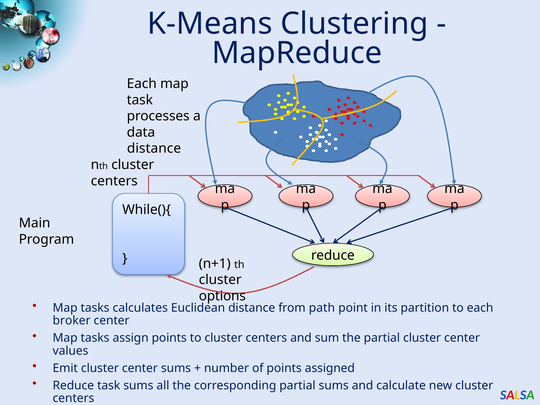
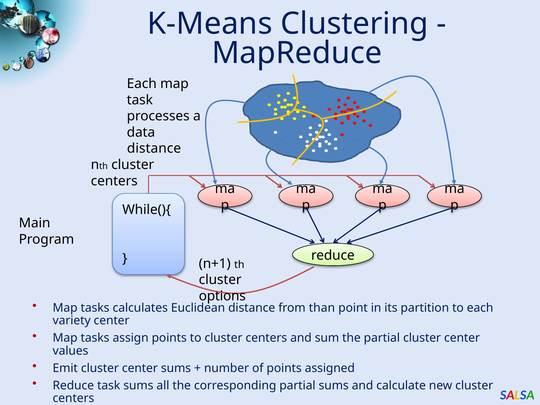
path: path -> than (322, 308)
broker: broker -> variety (72, 321)
